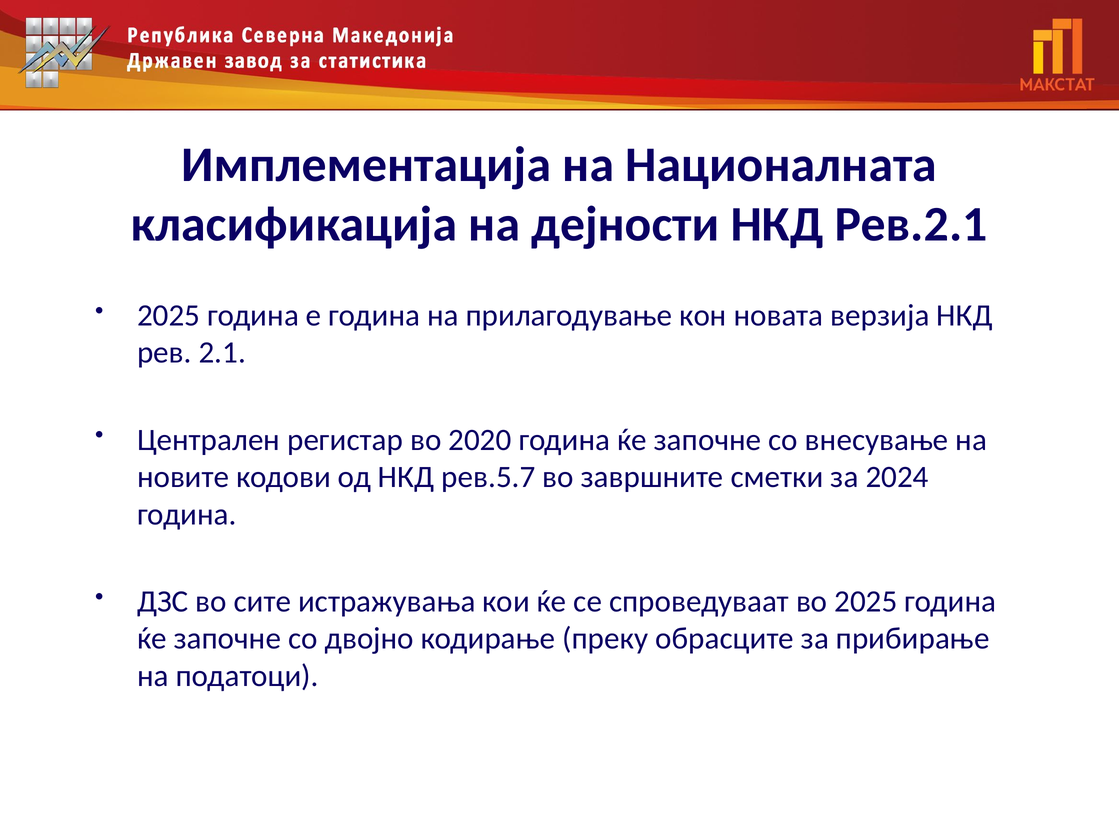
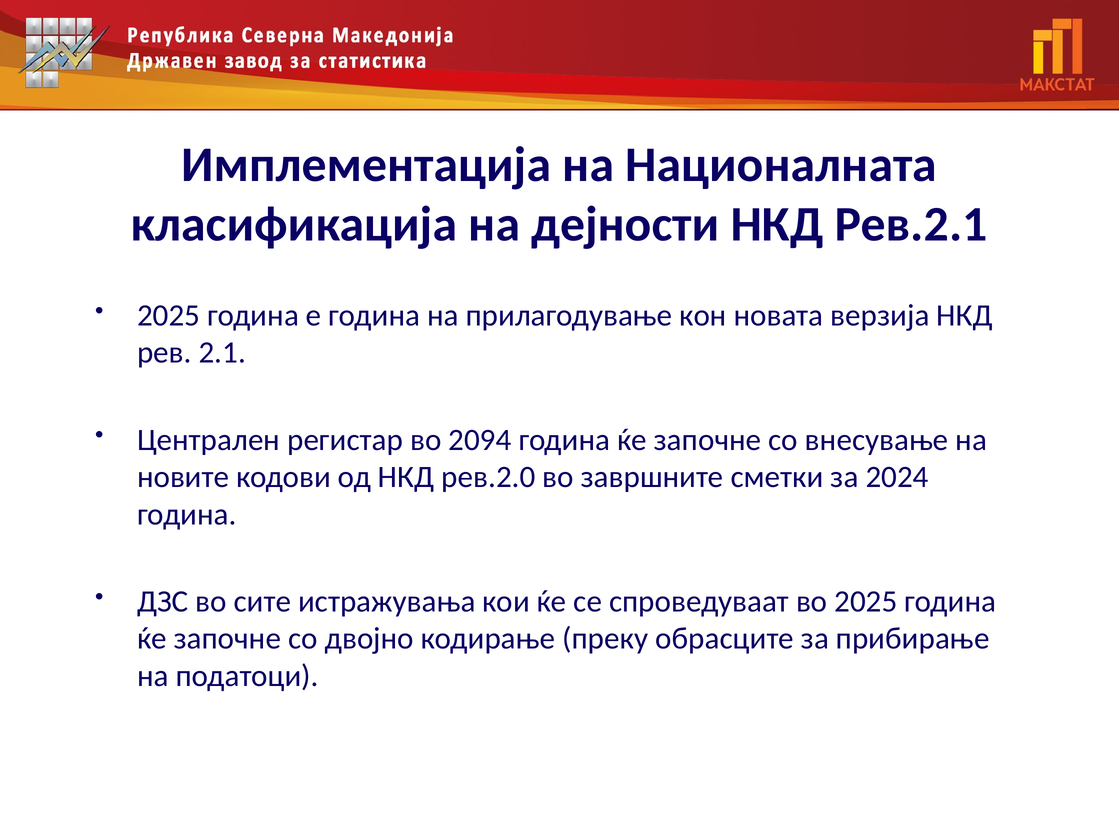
2020: 2020 -> 2094 (480, 440)
рев.5.7: рев.5.7 -> рев.2.0 (488, 477)
